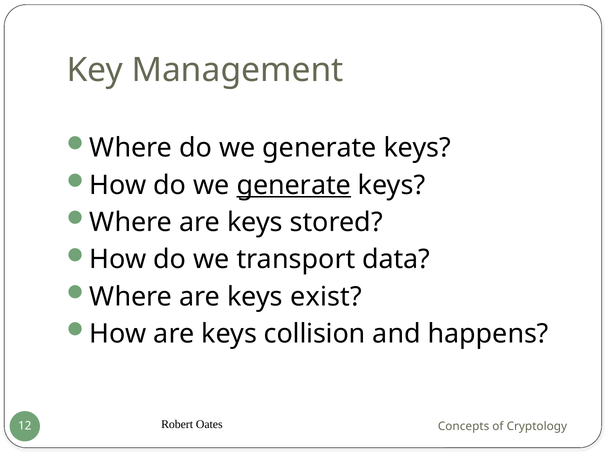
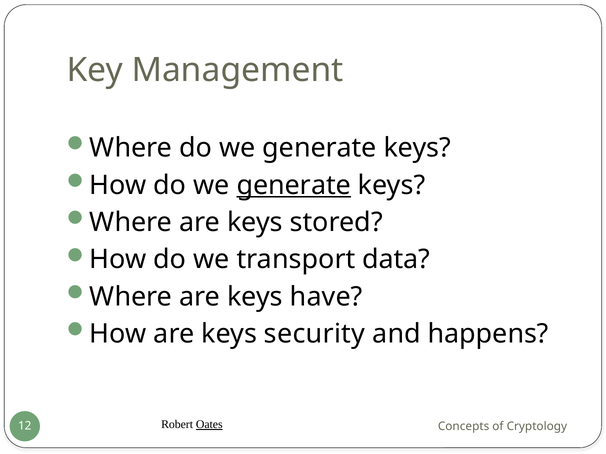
exist: exist -> have (326, 297)
collision: collision -> security (315, 334)
Oates underline: none -> present (209, 425)
